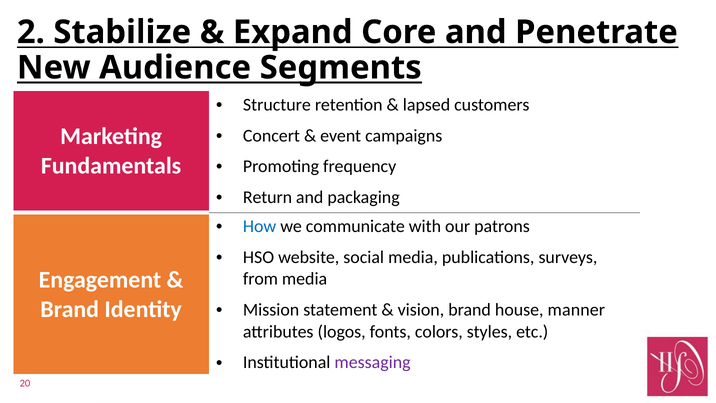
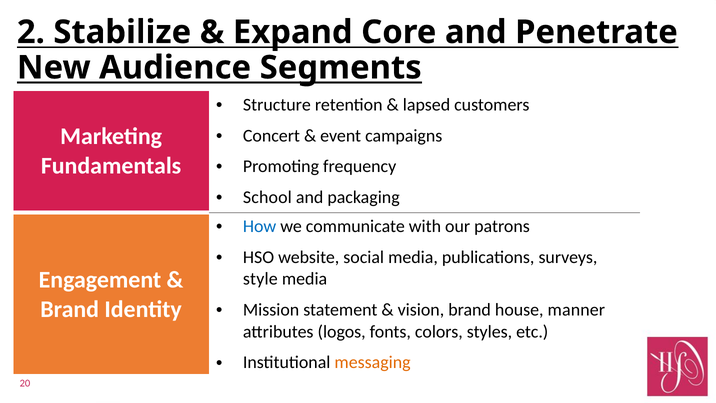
Return: Return -> School (267, 197)
from: from -> style (260, 279)
messaging colour: purple -> orange (373, 362)
